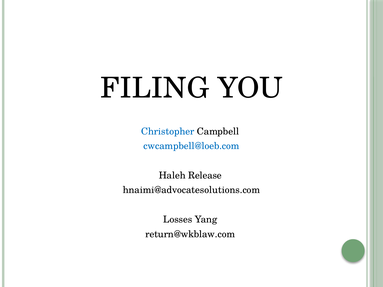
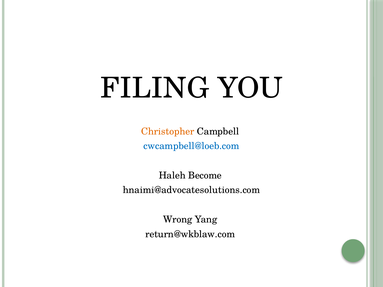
Christopher colour: blue -> orange (168, 132)
Release: Release -> Become (205, 176)
Losses: Losses -> Wrong (178, 220)
